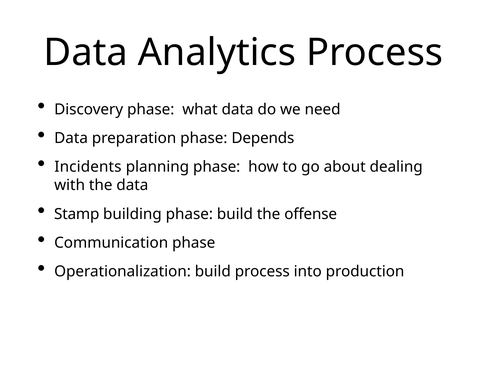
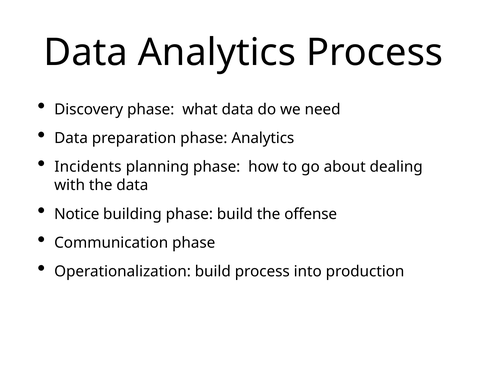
phase Depends: Depends -> Analytics (263, 138)
Stamp: Stamp -> Notice (77, 214)
